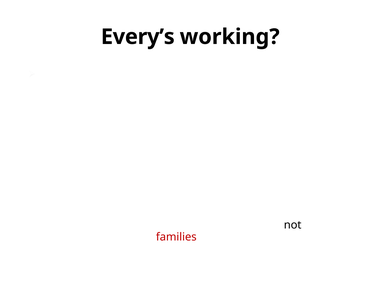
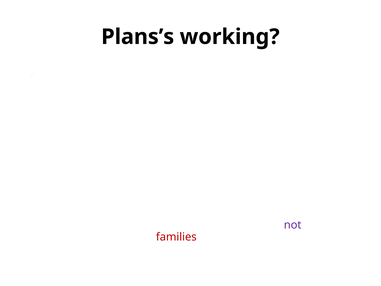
Every’s: Every’s -> Plans’s (138, 37)
support: support -> possible (304, 213)
not colour: black -> purple (293, 225)
